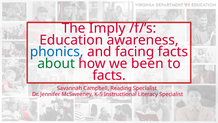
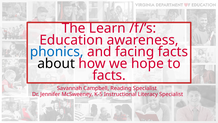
Imply: Imply -> Learn (107, 28)
about colour: green -> black (56, 63)
been: been -> hope (147, 63)
